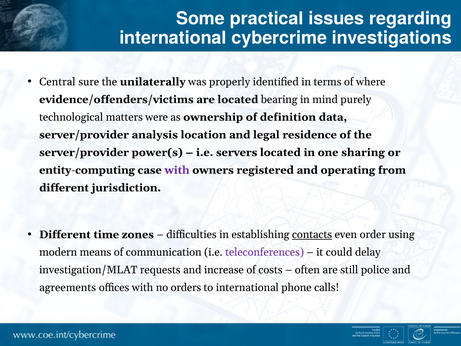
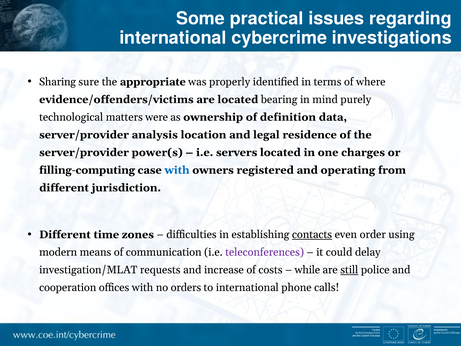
Central: Central -> Sharing (58, 82)
unilaterally: unilaterally -> appropriate (153, 82)
sharing: sharing -> charges (363, 152)
entity-computing: entity-computing -> filling-computing (87, 170)
with colour: purple -> blue (177, 170)
often: often -> while (307, 270)
still underline: none -> present (349, 270)
agreements: agreements -> cooperation (68, 287)
